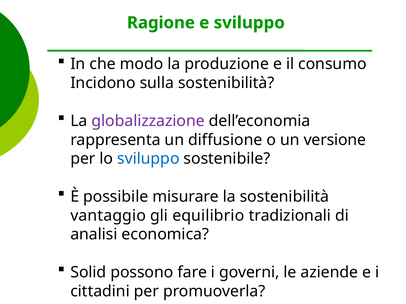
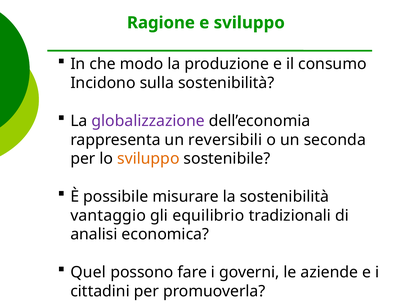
diffusione: diffusione -> reversibili (225, 140)
versione: versione -> seconda (335, 140)
sviluppo colour: blue -> orange (148, 159)
Solid: Solid -> Quel (88, 273)
